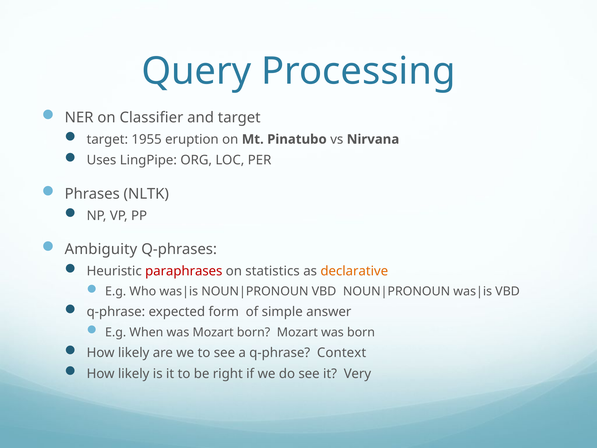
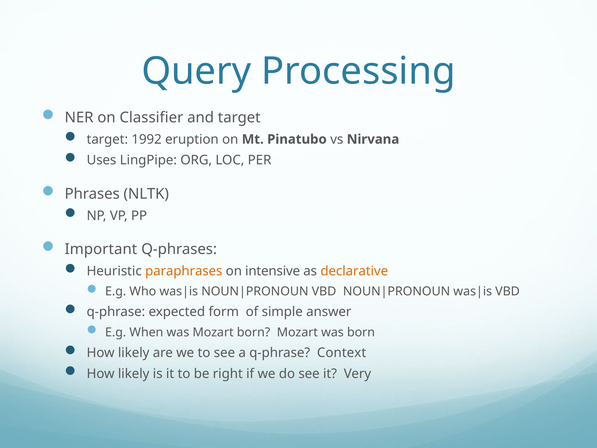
1955: 1955 -> 1992 (147, 139)
Ambiguity: Ambiguity -> Important (101, 249)
paraphrases colour: red -> orange (184, 271)
statistics: statistics -> intensive (273, 271)
